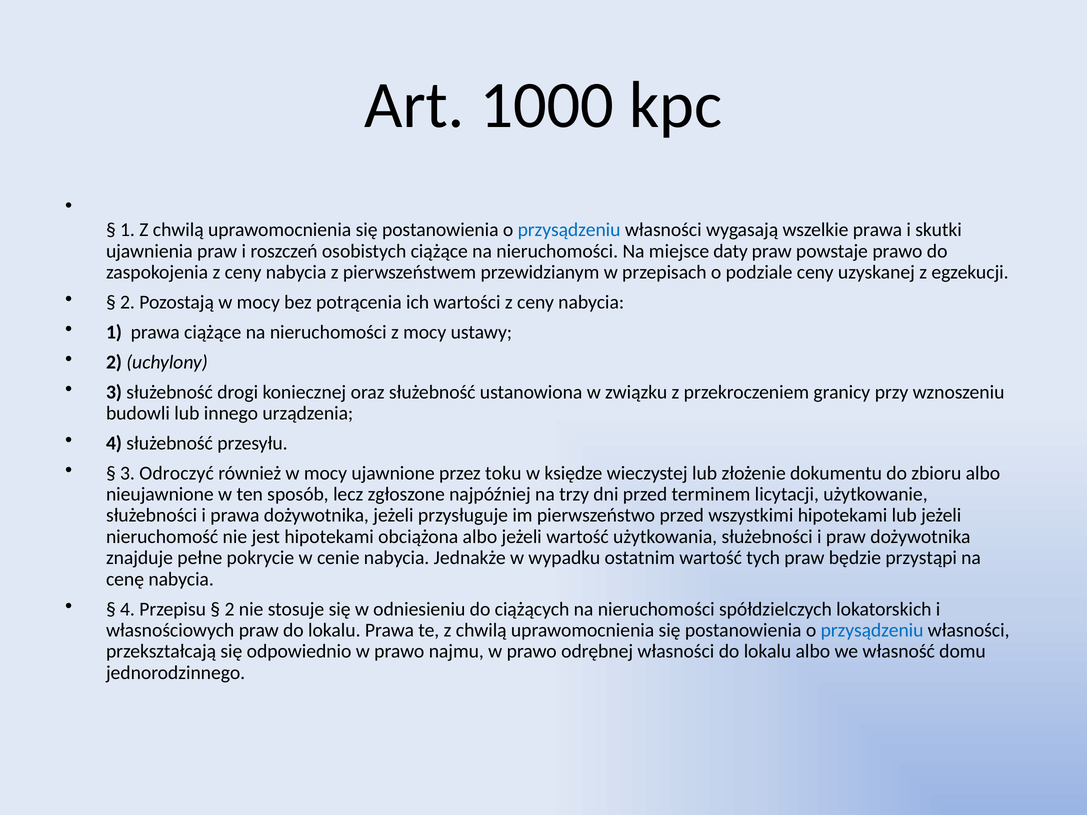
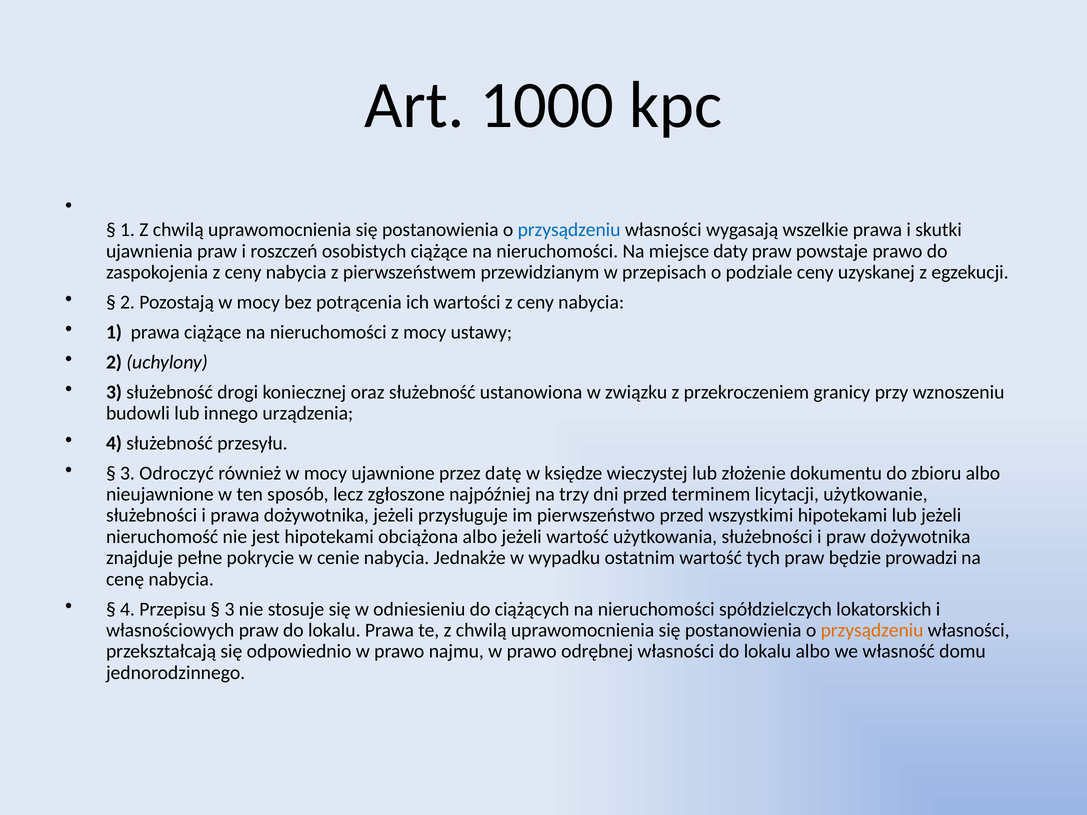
toku: toku -> datę (503, 473)
przystąpi: przystąpi -> prowadzi (921, 558)
2: 2 -> 3 (230, 609)
przysądzeniu colour: blue -> orange (872, 630)
